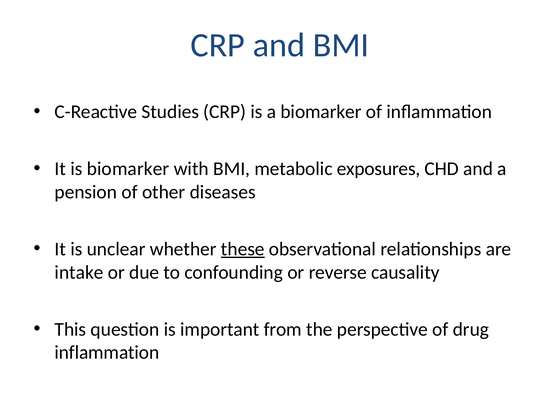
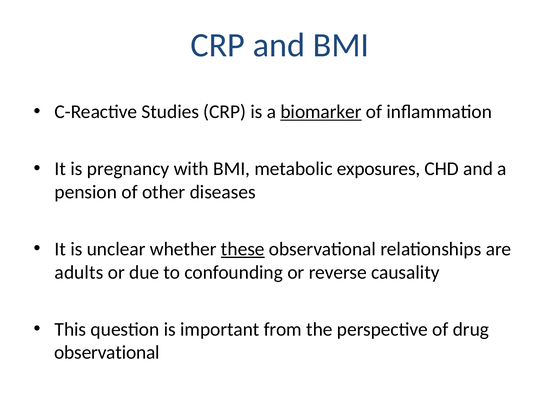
biomarker underline: none -> present (321, 112)
is biomarker: biomarker -> pregnancy (128, 169)
intake: intake -> adults (79, 272)
inflammation: inflammation -> observational (107, 353)
